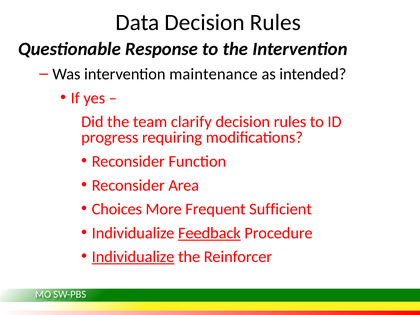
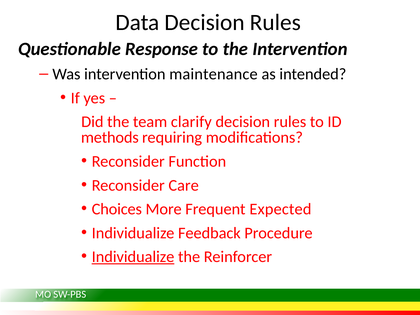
progress: progress -> methods (110, 138)
Area: Area -> Care (184, 185)
Sufficient: Sufficient -> Expected (280, 209)
Feedback underline: present -> none (209, 233)
